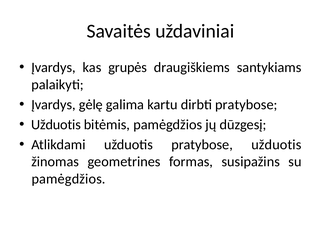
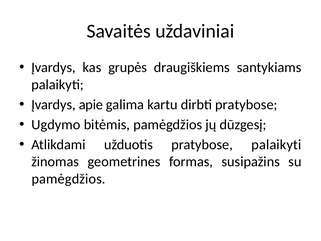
gėlę: gėlę -> apie (91, 104)
Užduotis: Užduotis -> Ugdymo (56, 124)
pratybose užduotis: užduotis -> palaikyti (276, 144)
